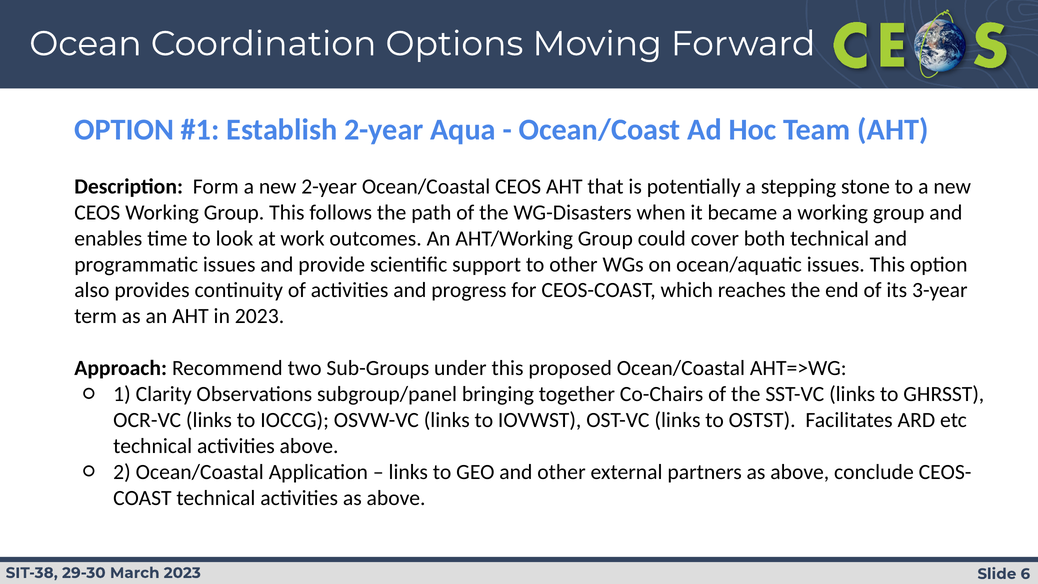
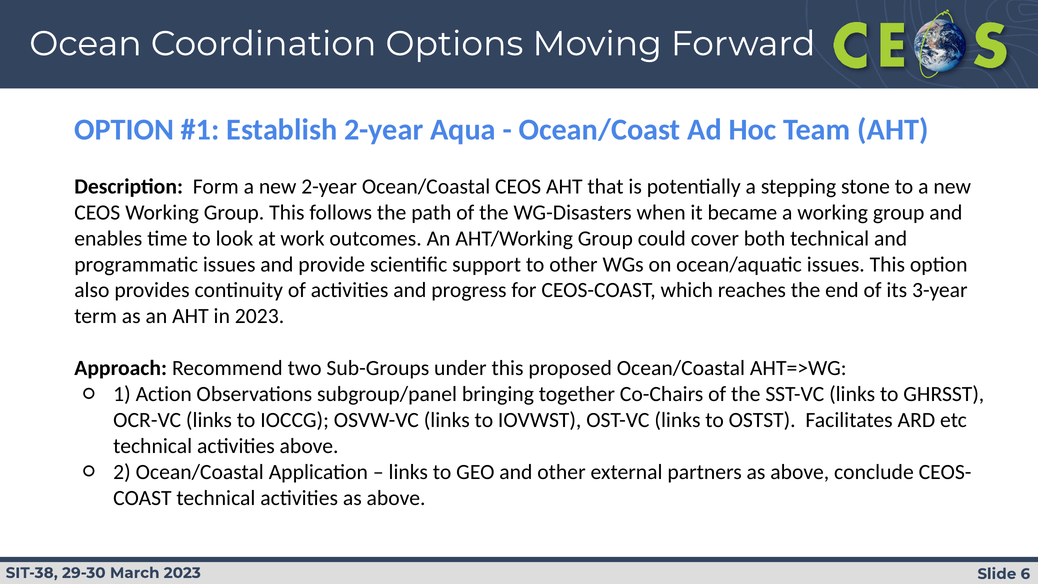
Clarity: Clarity -> Action (164, 394)
